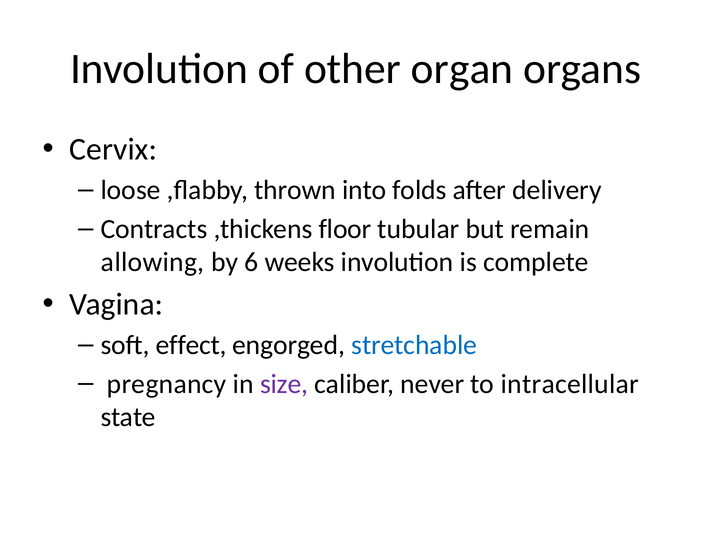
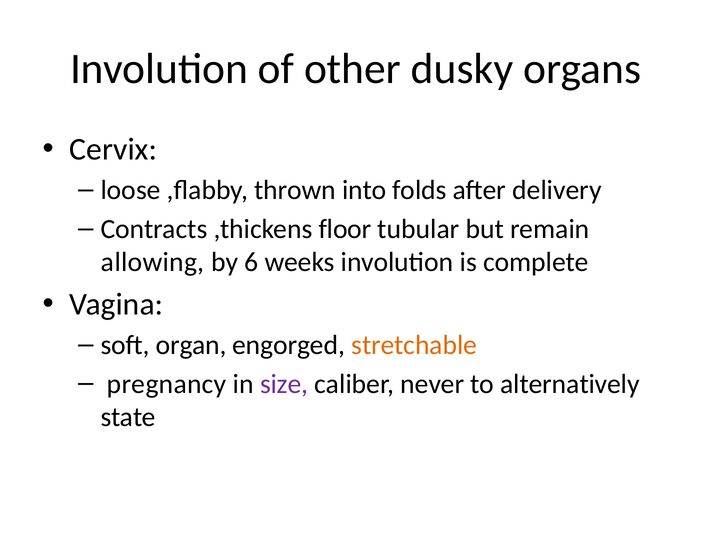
organ: organ -> dusky (462, 69)
effect: effect -> organ (191, 345)
stretchable colour: blue -> orange (414, 345)
intracellular: intracellular -> alternatively (570, 384)
